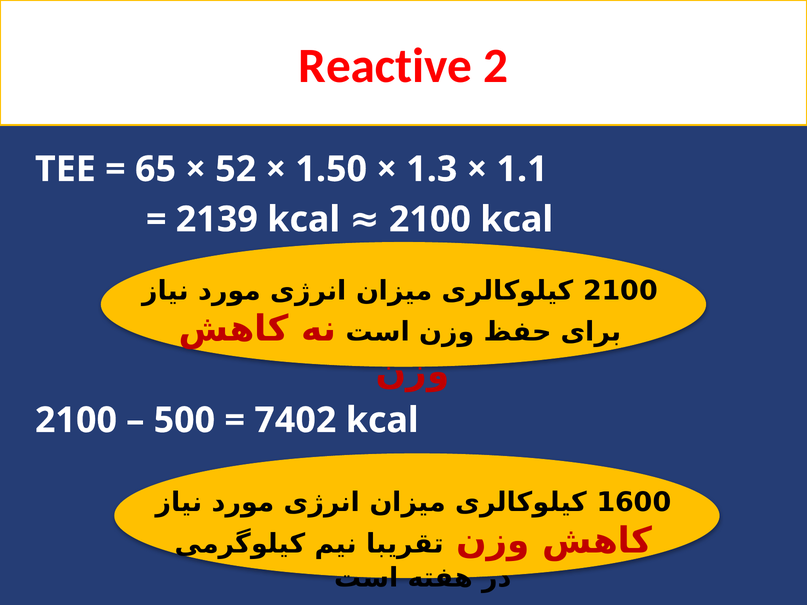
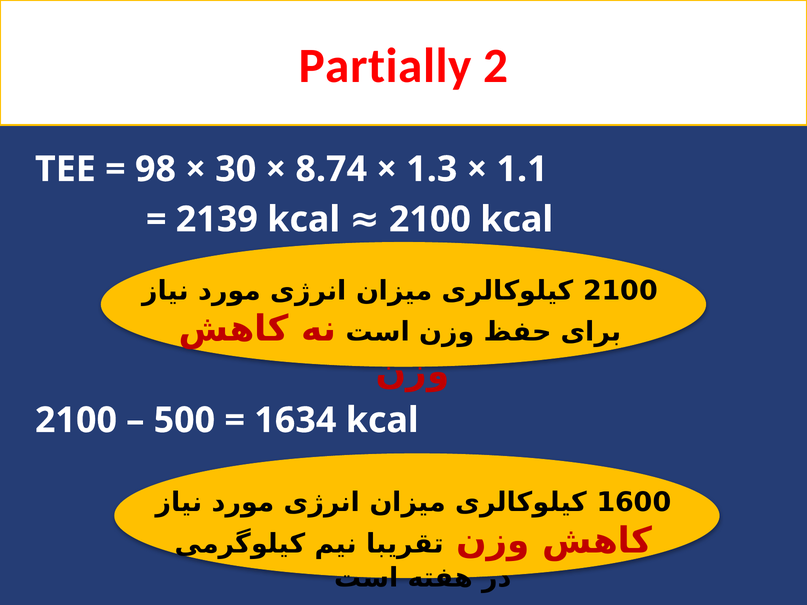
Reactive: Reactive -> Partially (385, 66)
65: 65 -> 98 (156, 169)
52: 52 -> 30 (236, 169)
1.50: 1.50 -> 8.74 (331, 169)
7402: 7402 -> 1634 (295, 420)
